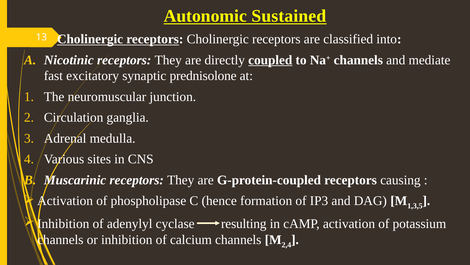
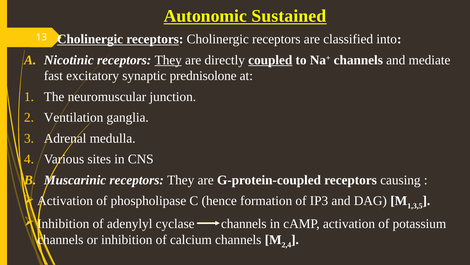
They underline: none -> present (168, 60)
Circulation: Circulation -> Ventilation (74, 117)
cyclase resulting: resulting -> channels (244, 223)
